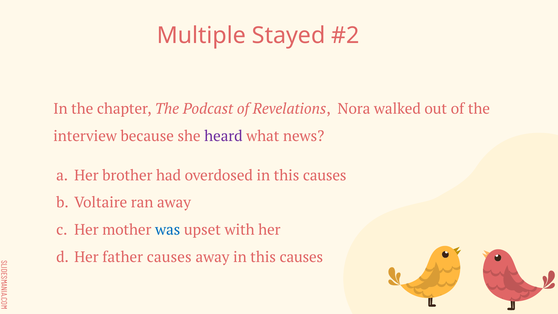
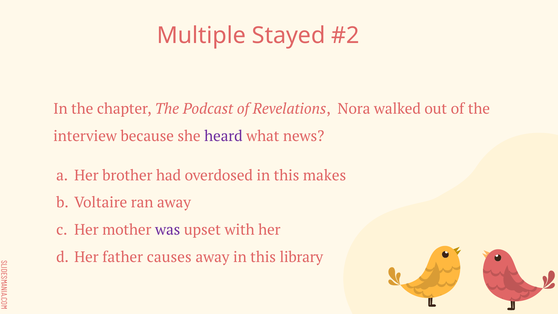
overdosed in this causes: causes -> makes (325, 175)
was colour: blue -> purple (168, 230)
away in this causes: causes -> library (301, 257)
